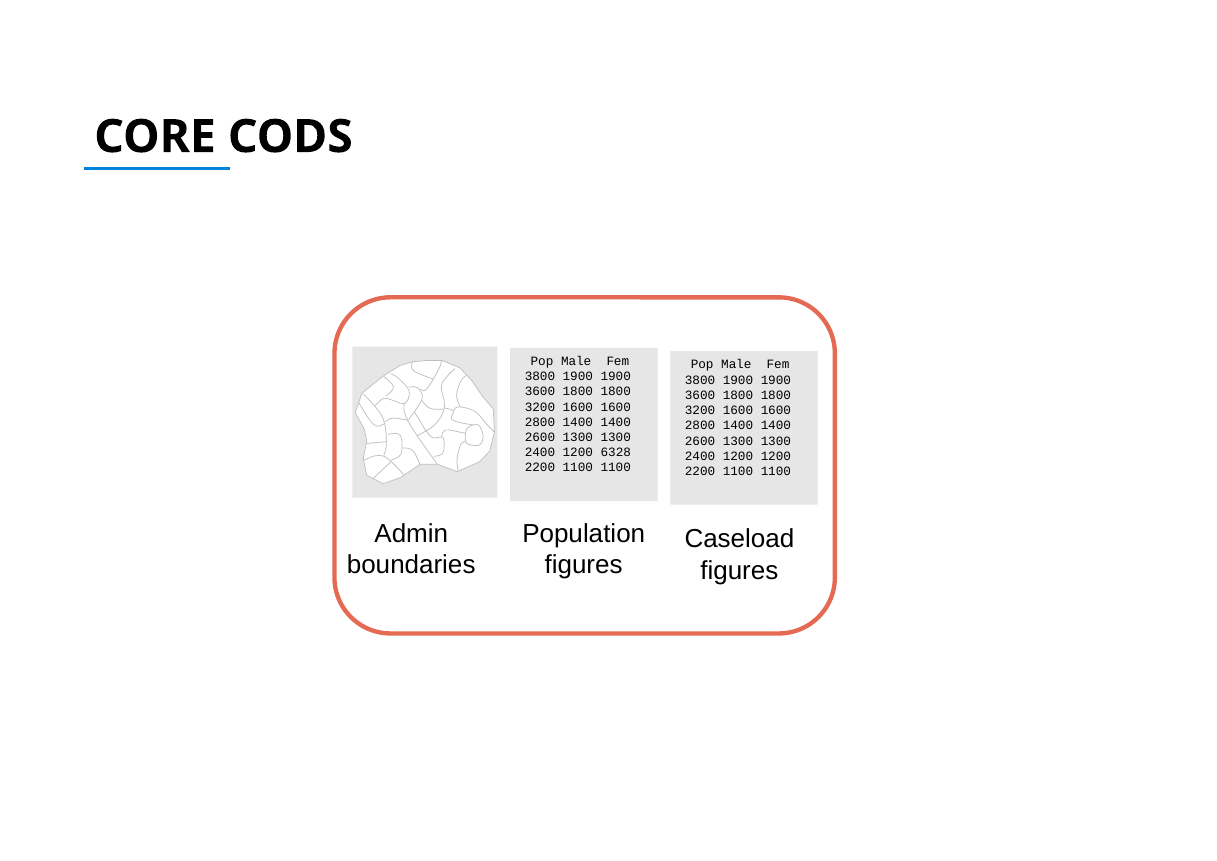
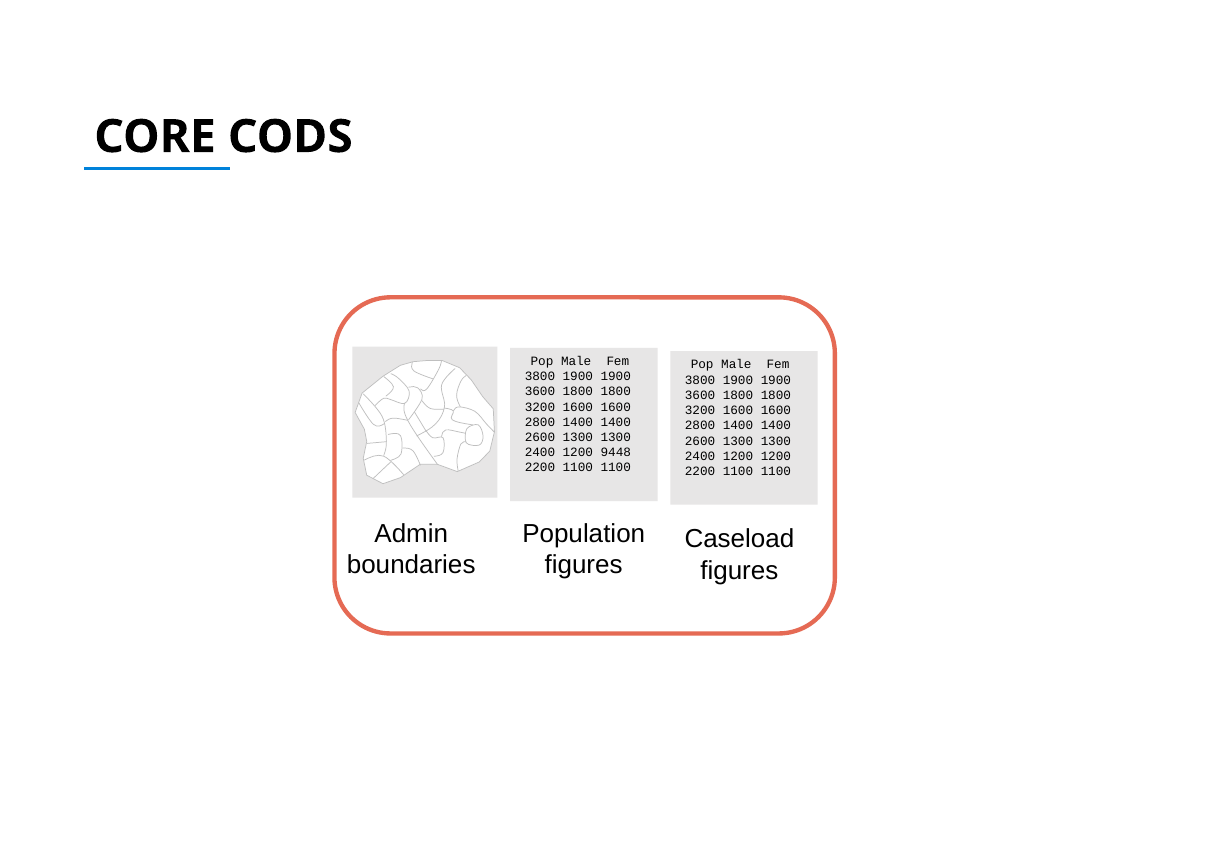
6328: 6328 -> 9448 (616, 452)
